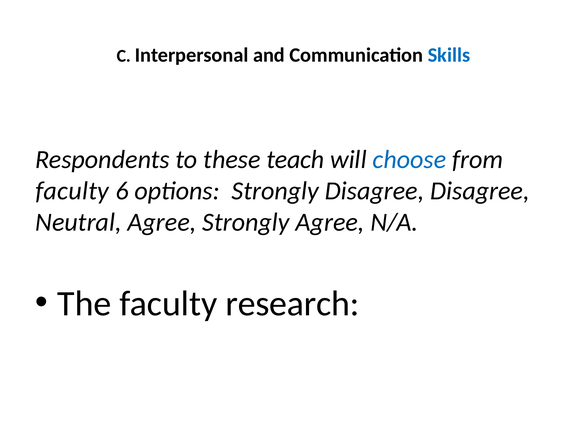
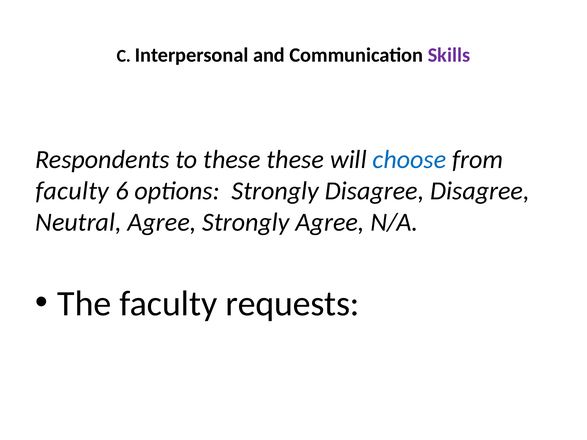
Skills colour: blue -> purple (449, 55)
these teach: teach -> these (295, 160)
research: research -> requests (292, 304)
